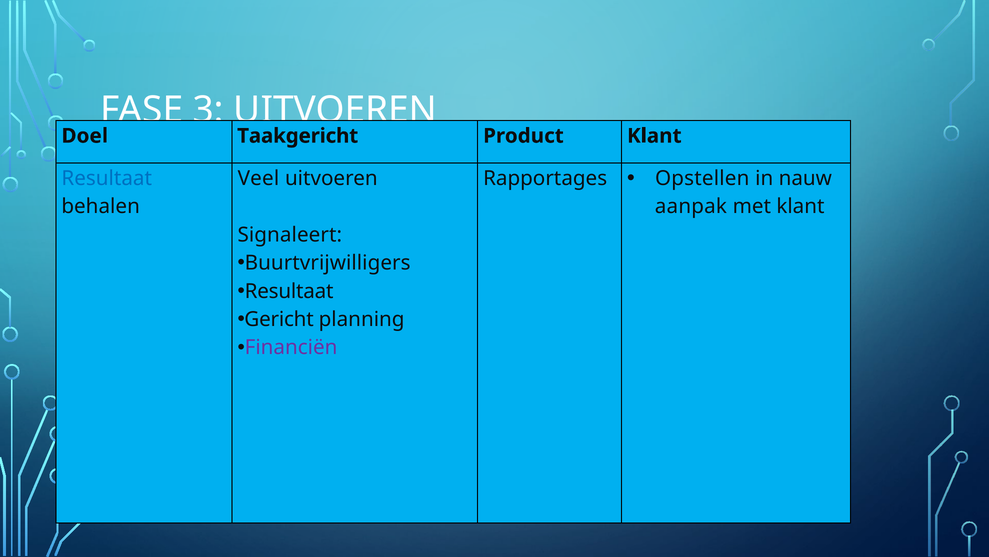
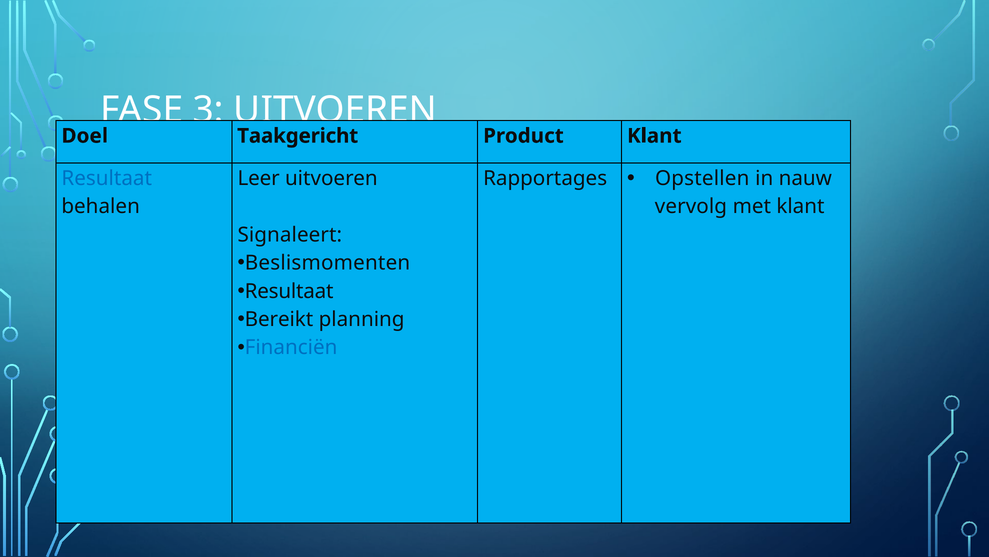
Veel: Veel -> Leer (259, 178)
aanpak: aanpak -> vervolg (691, 206)
Buurtvrijwilligers: Buurtvrijwilligers -> Beslismomenten (328, 263)
Gericht: Gericht -> Bereikt (279, 319)
Financiën colour: purple -> blue (291, 347)
